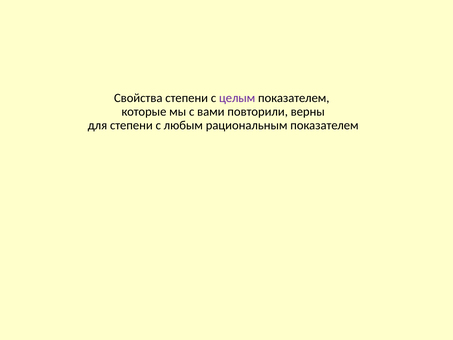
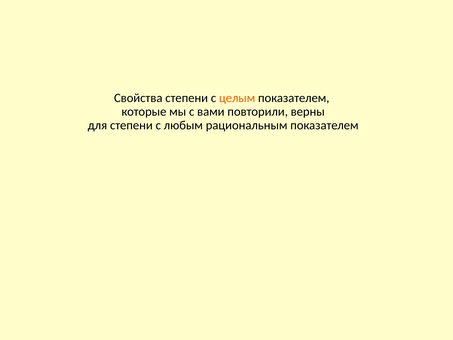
целым colour: purple -> orange (237, 98)
